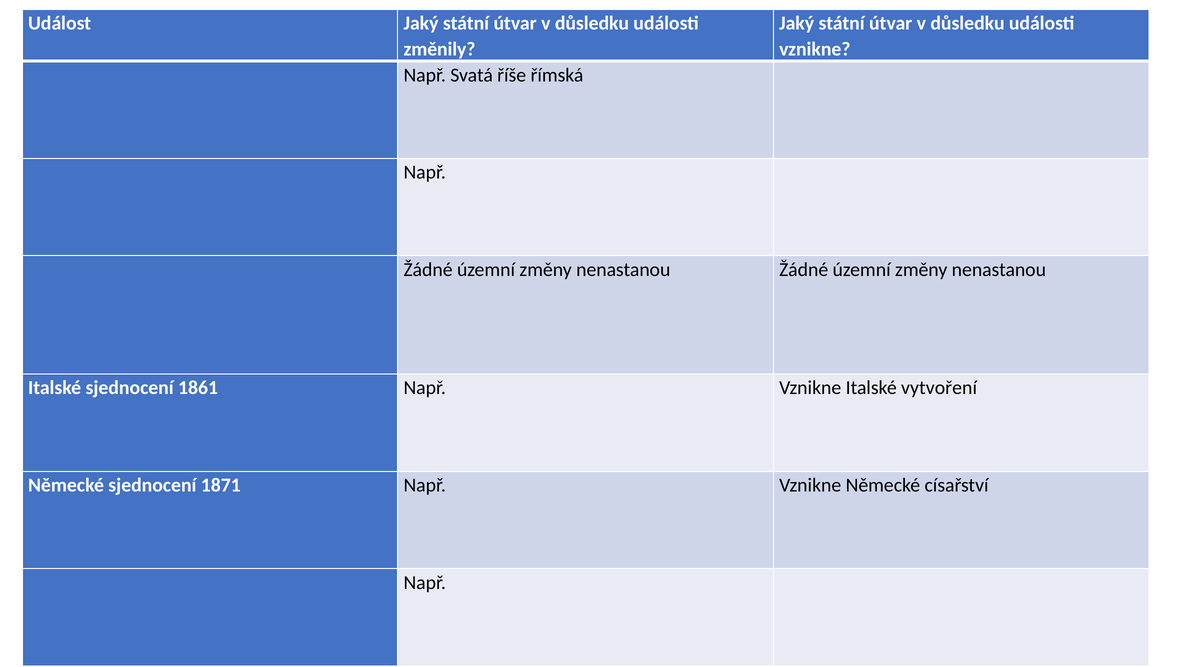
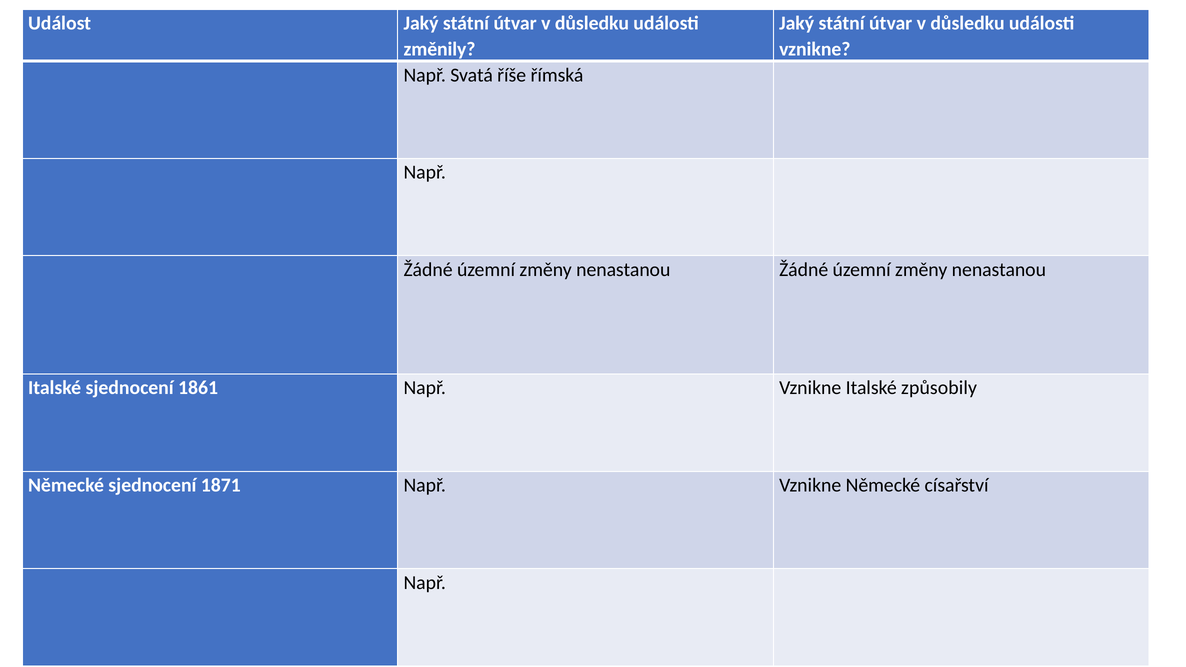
vytvoření: vytvoření -> způsobily (939, 388)
